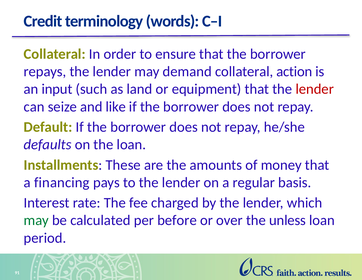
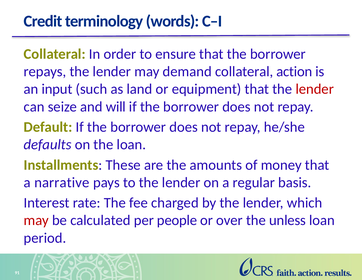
like: like -> will (116, 107)
financing: financing -> narrative (62, 182)
may colour: green -> red (36, 220)
before: before -> people (177, 220)
